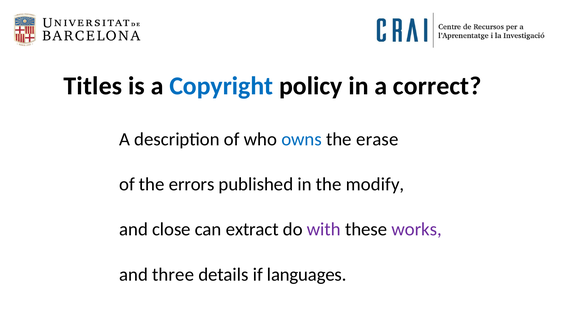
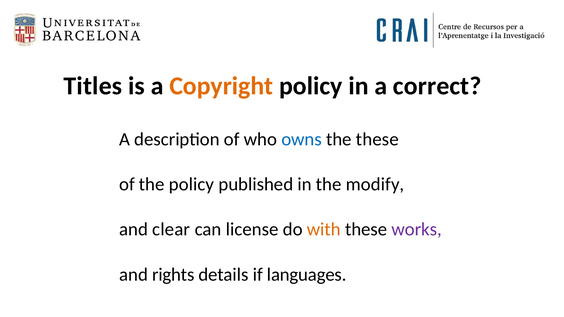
Copyright colour: blue -> orange (221, 86)
the erase: erase -> these (377, 139)
the errors: errors -> policy (191, 185)
close: close -> clear (171, 230)
extract: extract -> license (252, 230)
with colour: purple -> orange (324, 230)
three: three -> rights (173, 275)
